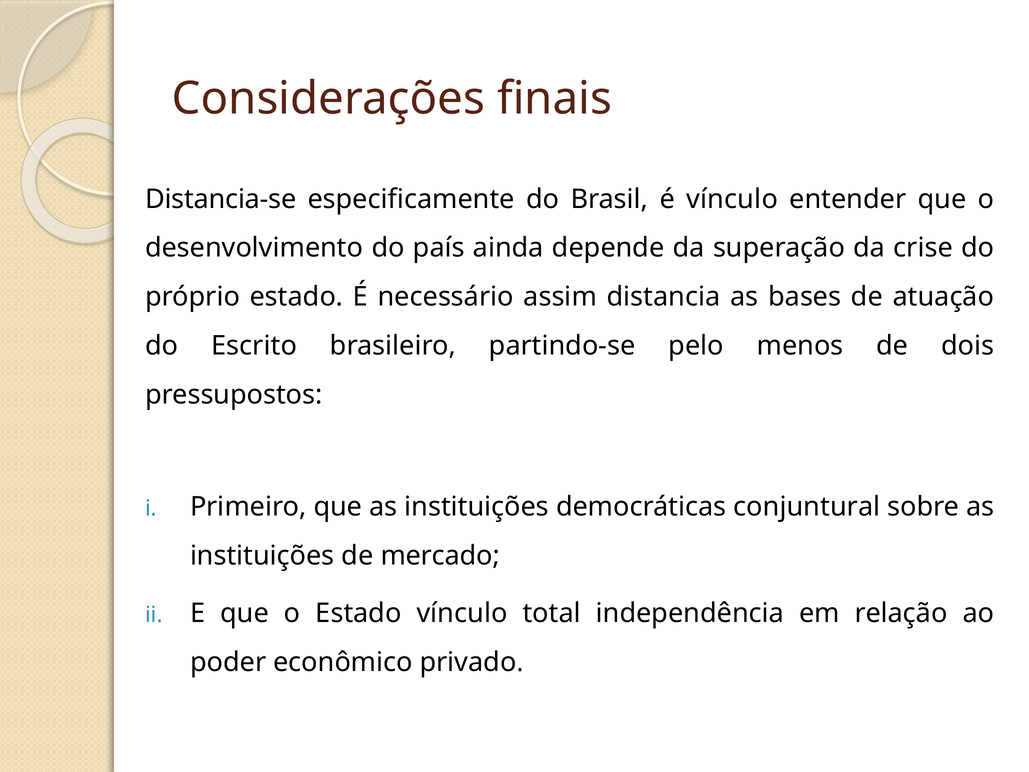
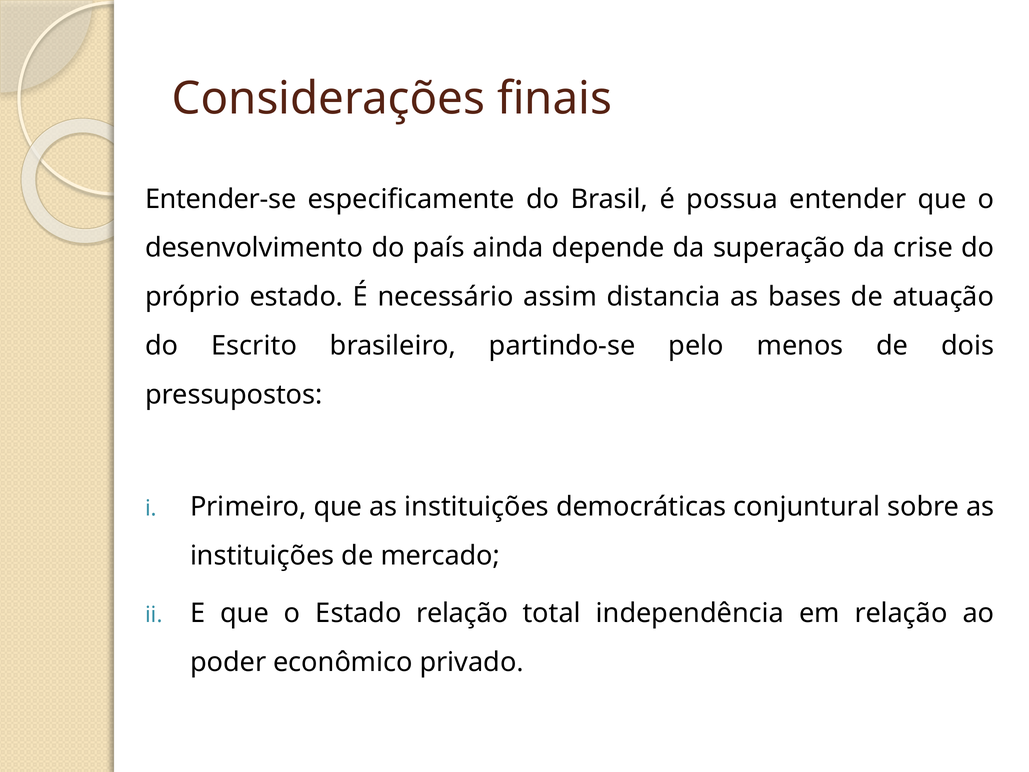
Distancia-se: Distancia-se -> Entender-se (221, 199)
é vínculo: vínculo -> possua (732, 199)
Estado vínculo: vínculo -> relação (462, 613)
